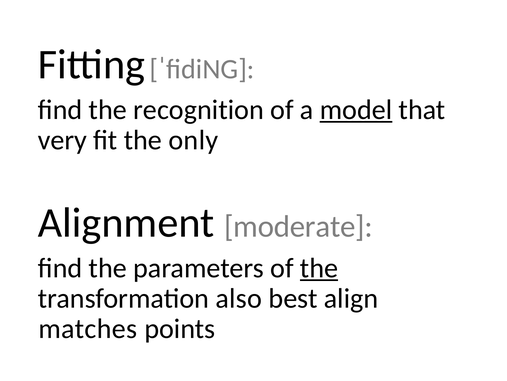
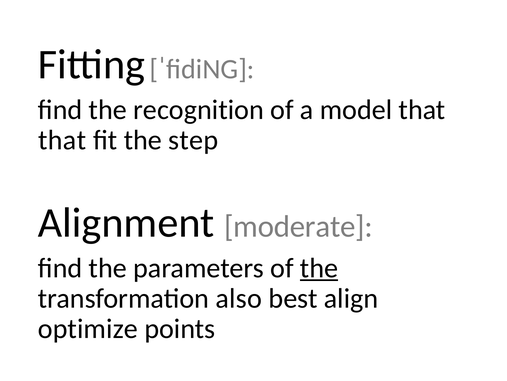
model underline: present -> none (356, 110)
very: very -> that (62, 140)
only: only -> step (193, 140)
matches: matches -> optimize (88, 328)
